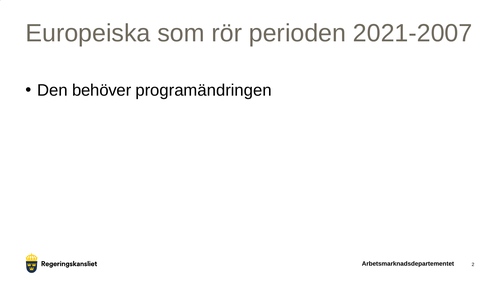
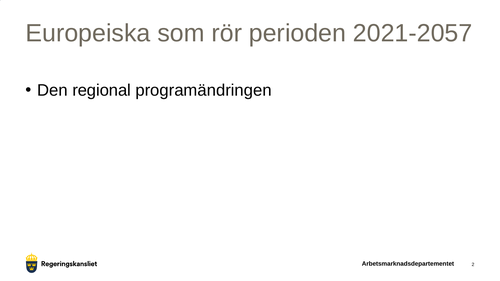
2021-2007: 2021-2007 -> 2021-2057 (413, 33)
behöver: behöver -> regional (102, 91)
